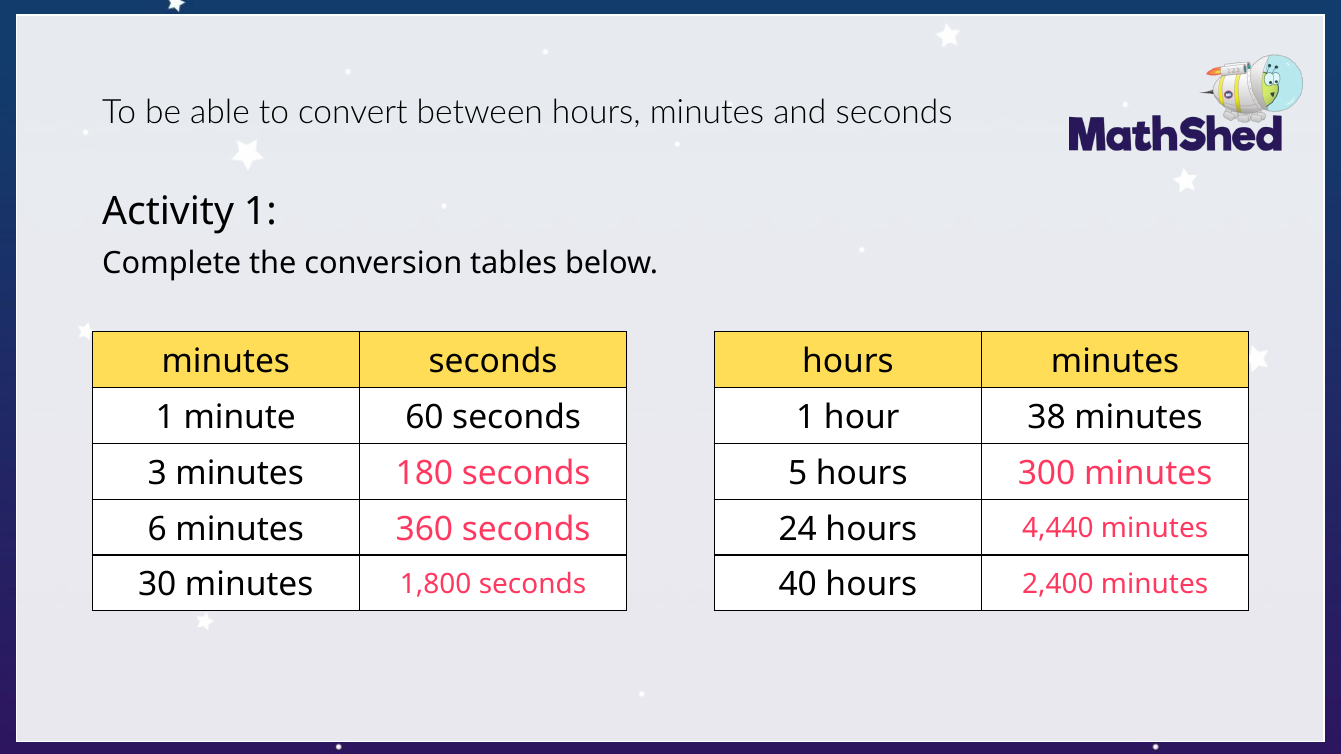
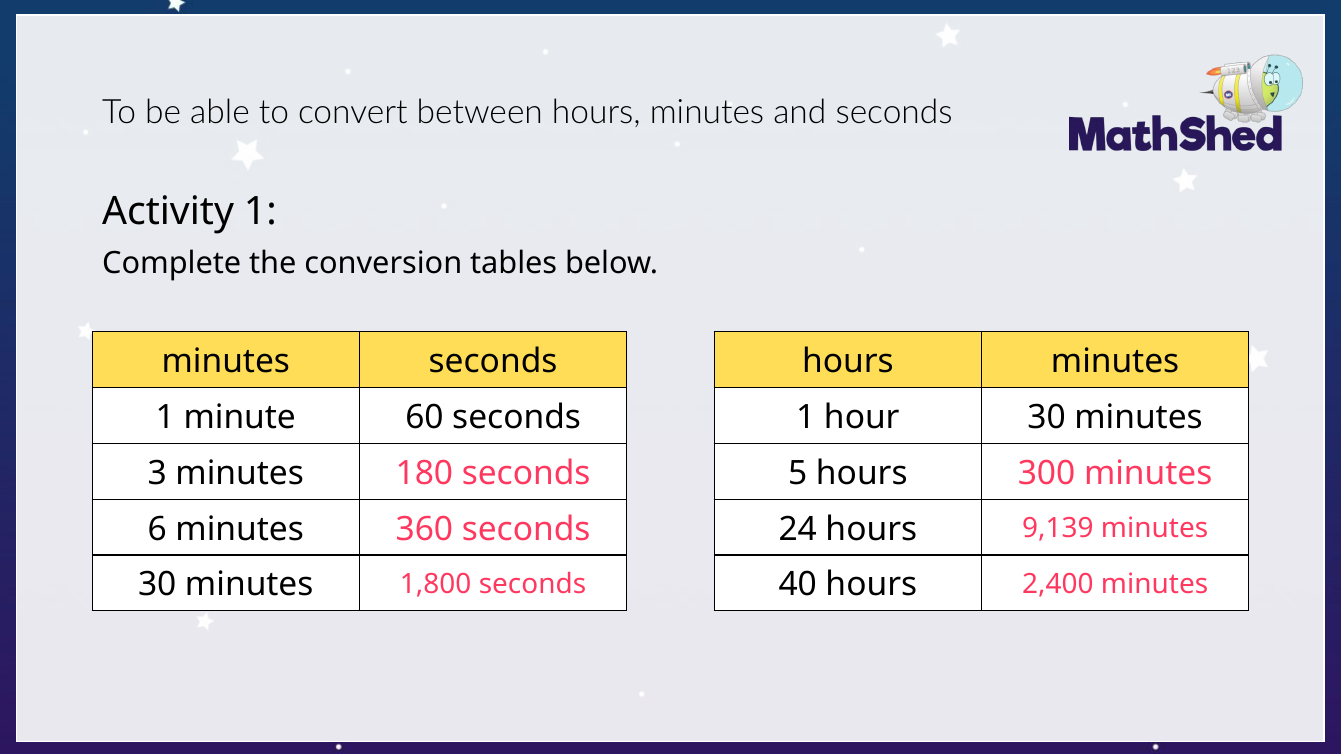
hour 38: 38 -> 30 (1047, 417)
4,440: 4,440 -> 9,139 (1058, 529)
